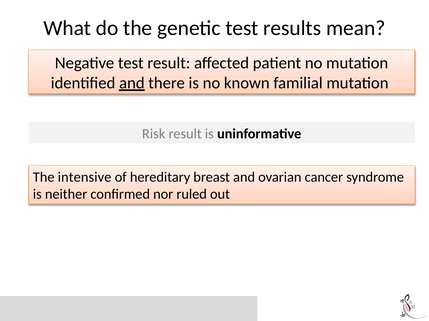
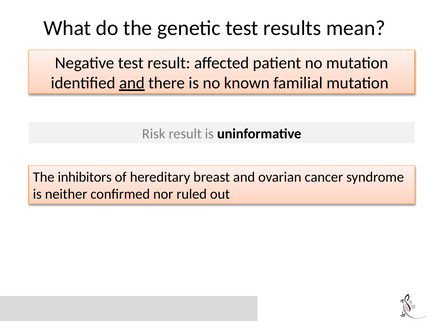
intensive: intensive -> inhibitors (85, 177)
